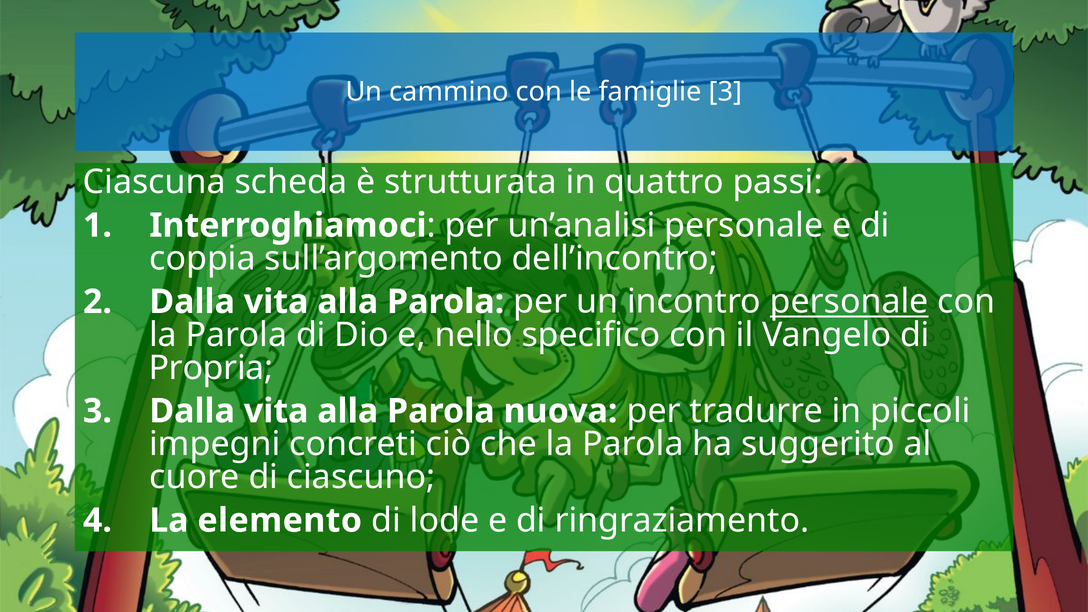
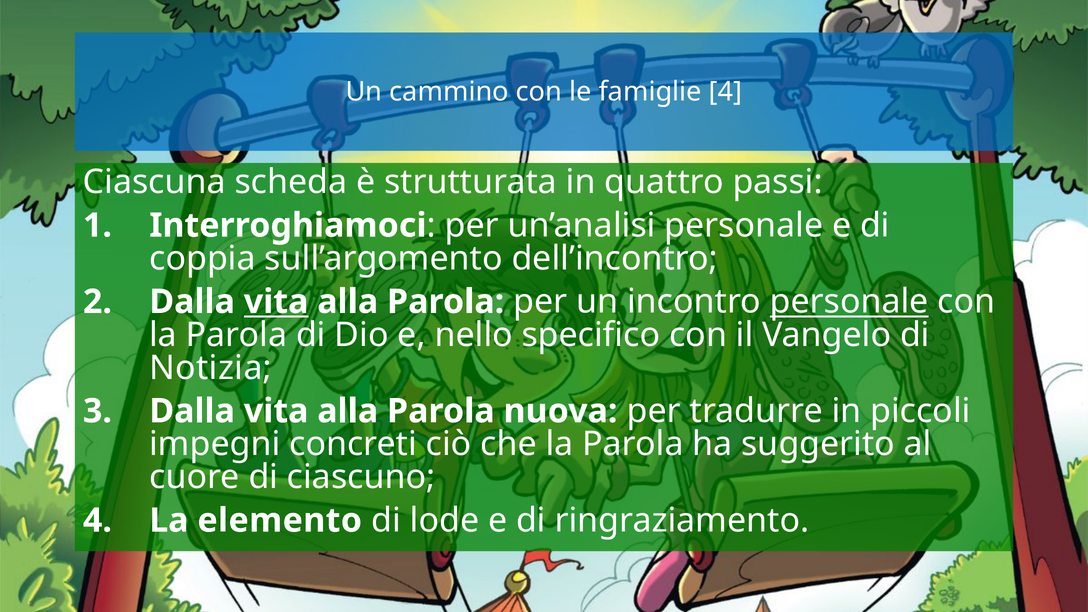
famiglie 3: 3 -> 4 (726, 92)
vita underline: none -> present (276, 302)
Propria: Propria -> Notizia (211, 368)
